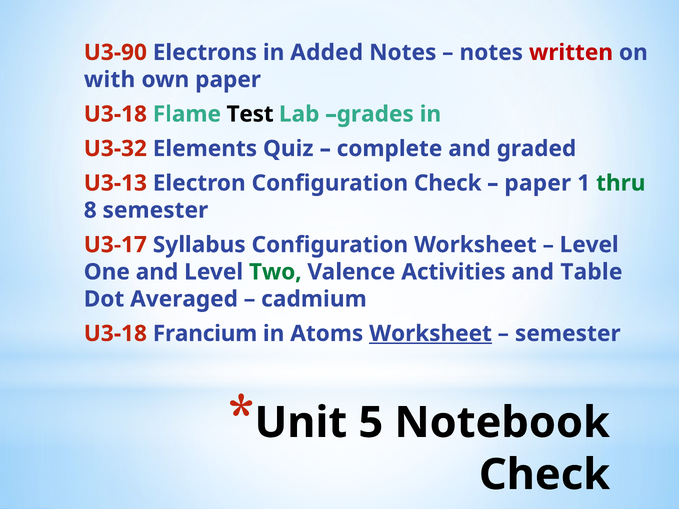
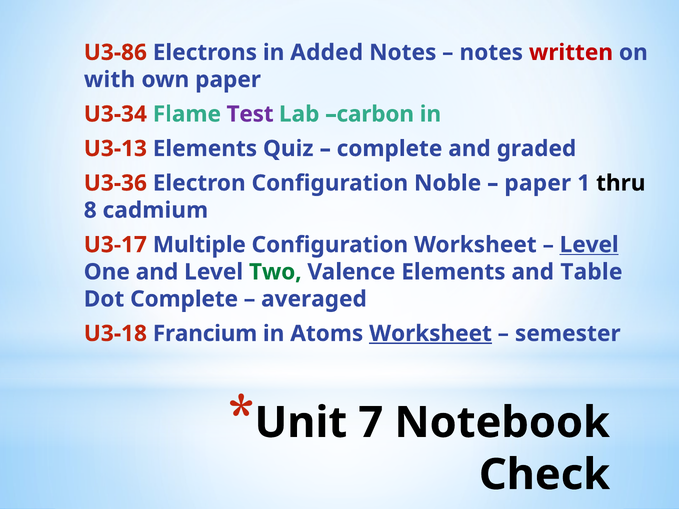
U3-90: U3-90 -> U3-86 (115, 53)
U3-18: U3-18 -> U3-34 (115, 114)
Test colour: black -> purple (250, 114)
grades: grades -> carbon (370, 114)
U3-32: U3-32 -> U3-13 (115, 149)
U3-13: U3-13 -> U3-36 (115, 183)
Configuration Check: Check -> Noble (448, 183)
thru colour: green -> black (621, 183)
8 semester: semester -> cadmium (155, 210)
Syllabus: Syllabus -> Multiple (199, 245)
Level underline: none -> present (589, 245)
Valence Activities: Activities -> Elements (453, 272)
Dot Averaged: Averaged -> Complete (184, 299)
cadmium: cadmium -> averaged (314, 299)
5: 5 -> 7 (371, 423)
